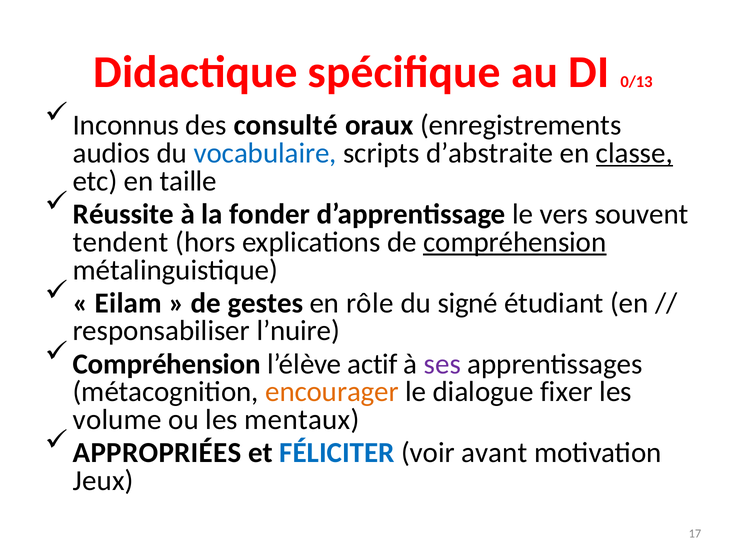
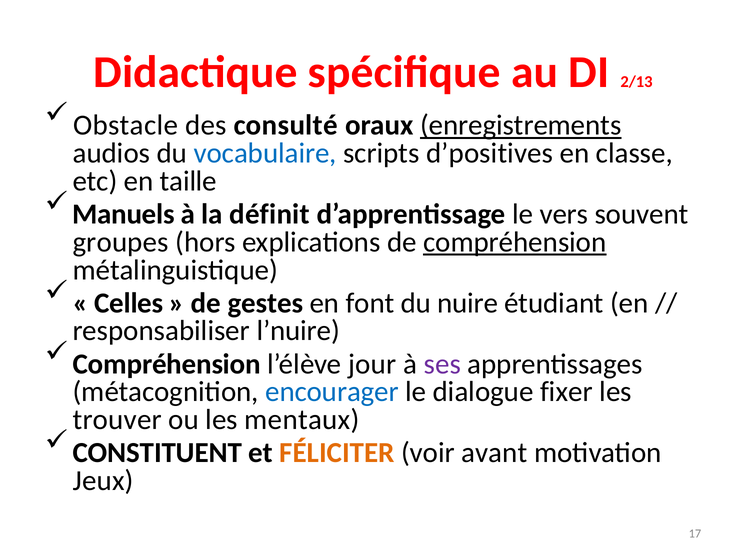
0/13: 0/13 -> 2/13 (636, 82)
Inconnus: Inconnus -> Obstacle (126, 126)
enregistrements underline: none -> present (521, 126)
d’abstraite: d’abstraite -> d’positives (490, 153)
classe underline: present -> none (634, 153)
Réussite: Réussite -> Manuels (124, 214)
fonder: fonder -> définit (270, 214)
tendent: tendent -> groupes (121, 242)
Eilam: Eilam -> Celles (129, 303)
rôle: rôle -> font (370, 303)
signé: signé -> nuire (468, 303)
actif: actif -> jour (372, 364)
encourager colour: orange -> blue (332, 392)
volume: volume -> trouver (117, 420)
APPROPRIÉES: APPROPRIÉES -> CONSTITUENT (157, 453)
FÉLICITER colour: blue -> orange (337, 453)
